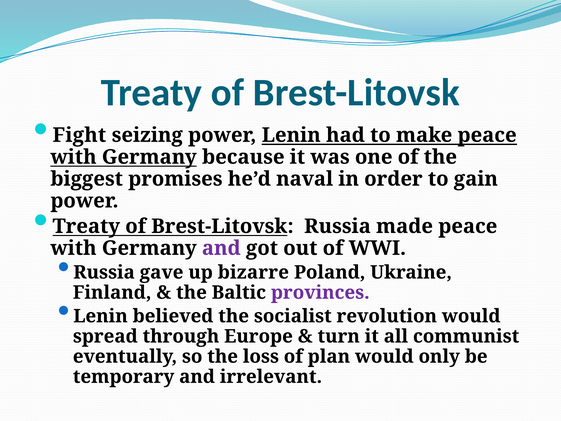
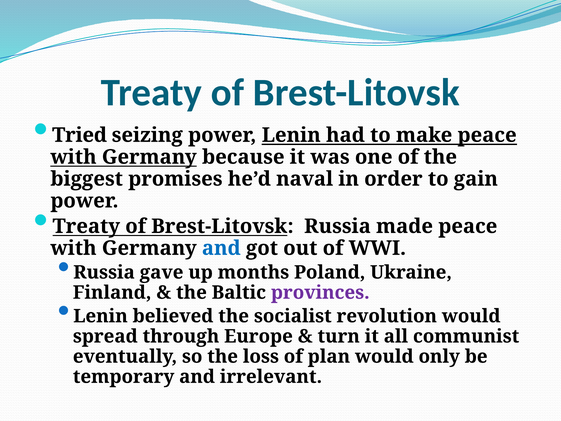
Fight: Fight -> Tried (80, 135)
and colour: purple -> blue (221, 248)
bizarre: bizarre -> months (253, 272)
